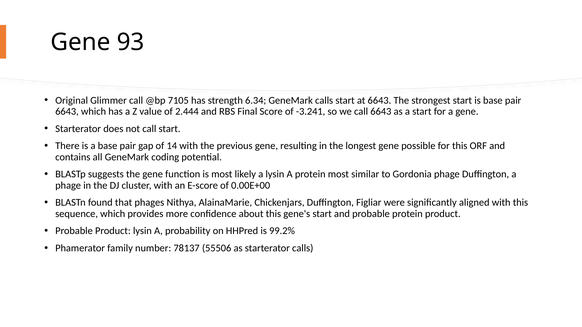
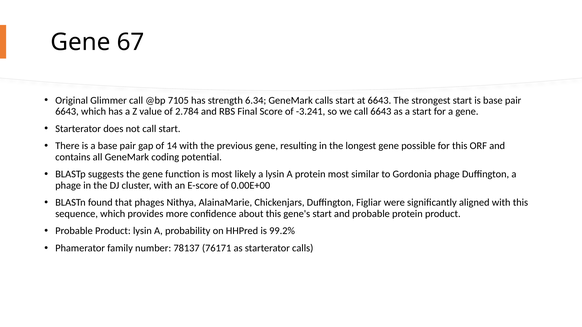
93: 93 -> 67 (131, 42)
2.444: 2.444 -> 2.784 (187, 112)
55506: 55506 -> 76171 (217, 248)
